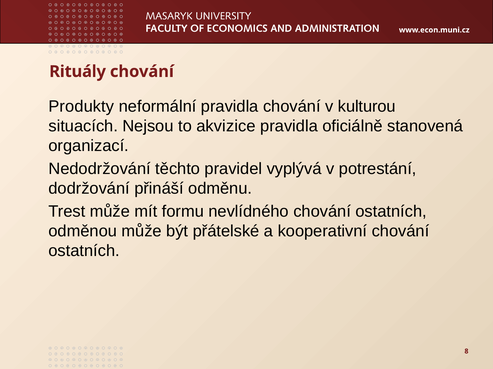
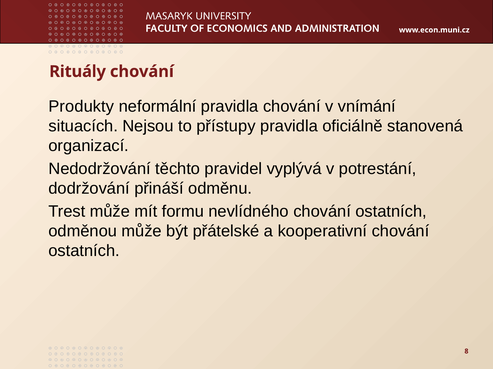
kulturou: kulturou -> vnímání (367, 107)
akvizice: akvizice -> přístupy (226, 126)
